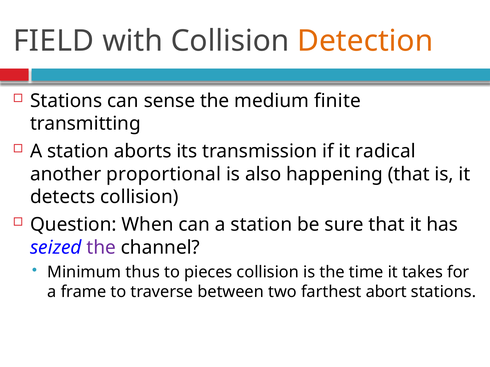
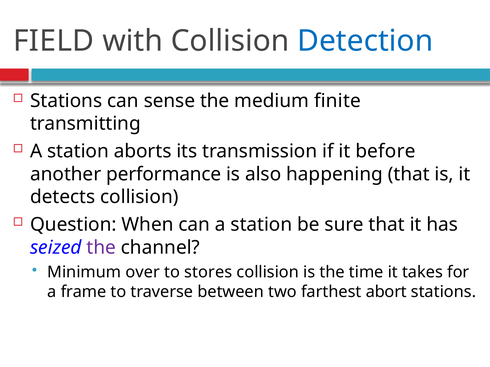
Detection colour: orange -> blue (365, 41)
radical: radical -> before (385, 151)
proportional: proportional -> performance (164, 174)
thus: thus -> over (143, 273)
pieces: pieces -> stores (208, 273)
